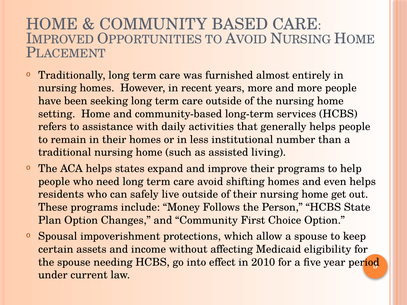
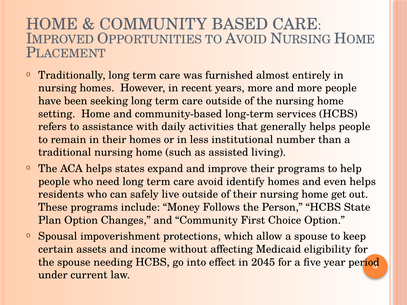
shifting: shifting -> identify (245, 182)
2010: 2010 -> 2045 (263, 262)
